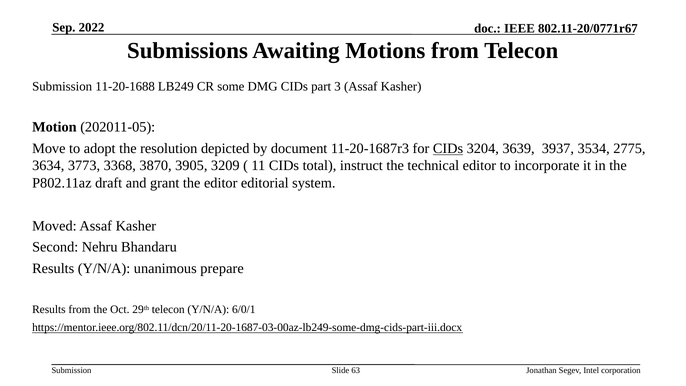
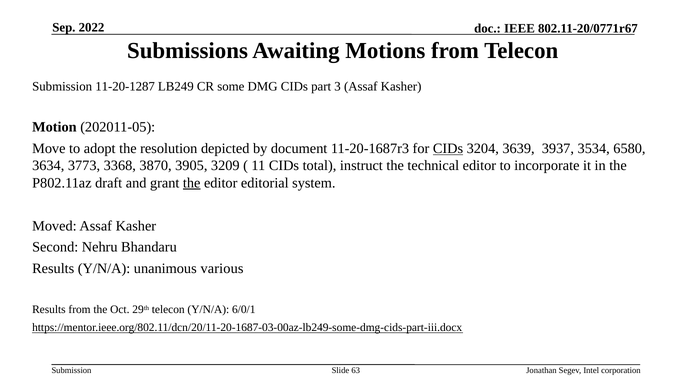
11-20-1688: 11-20-1688 -> 11-20-1287 (125, 87)
2775: 2775 -> 6580 (629, 149)
the underline: none -> present (192, 183)
prepare: prepare -> various (222, 269)
